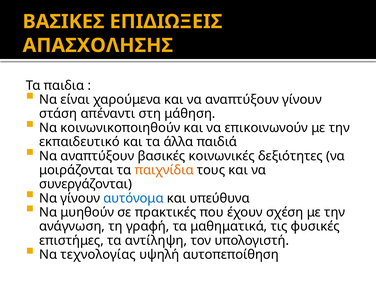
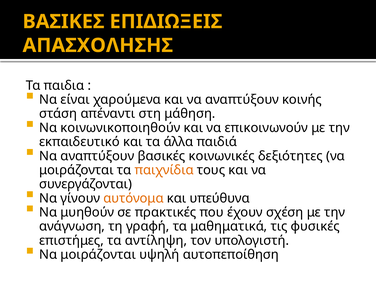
αναπτύξουν γίνουν: γίνουν -> κοινής (302, 100)
αυτόνομα colour: blue -> orange (134, 198)
τεχνολογίας: τεχνολογίας -> μοιράζονται (98, 255)
